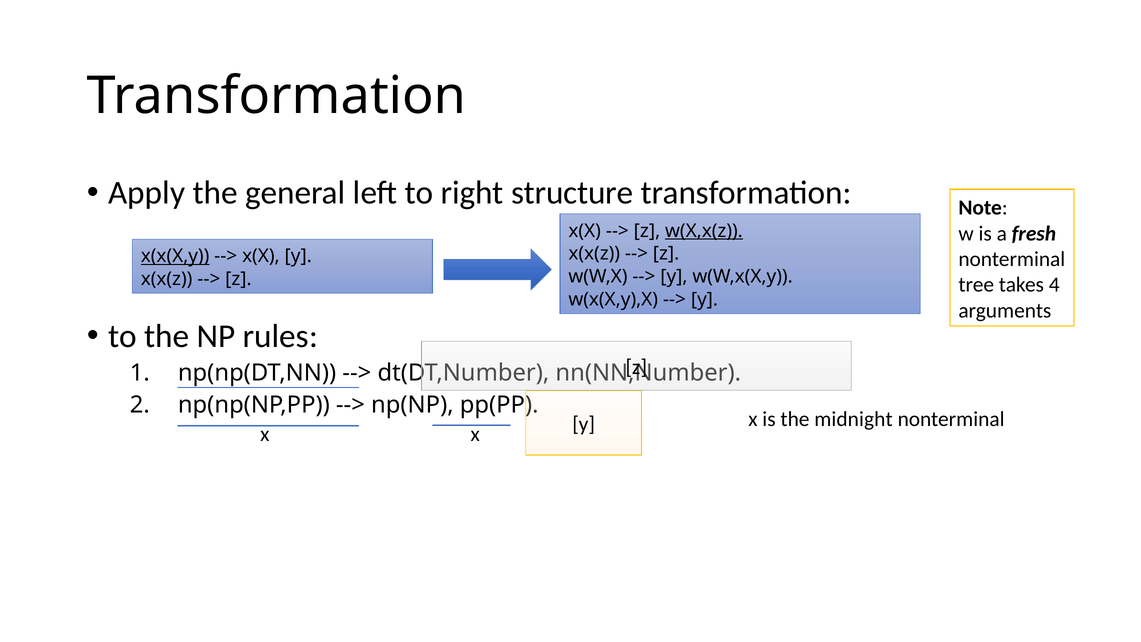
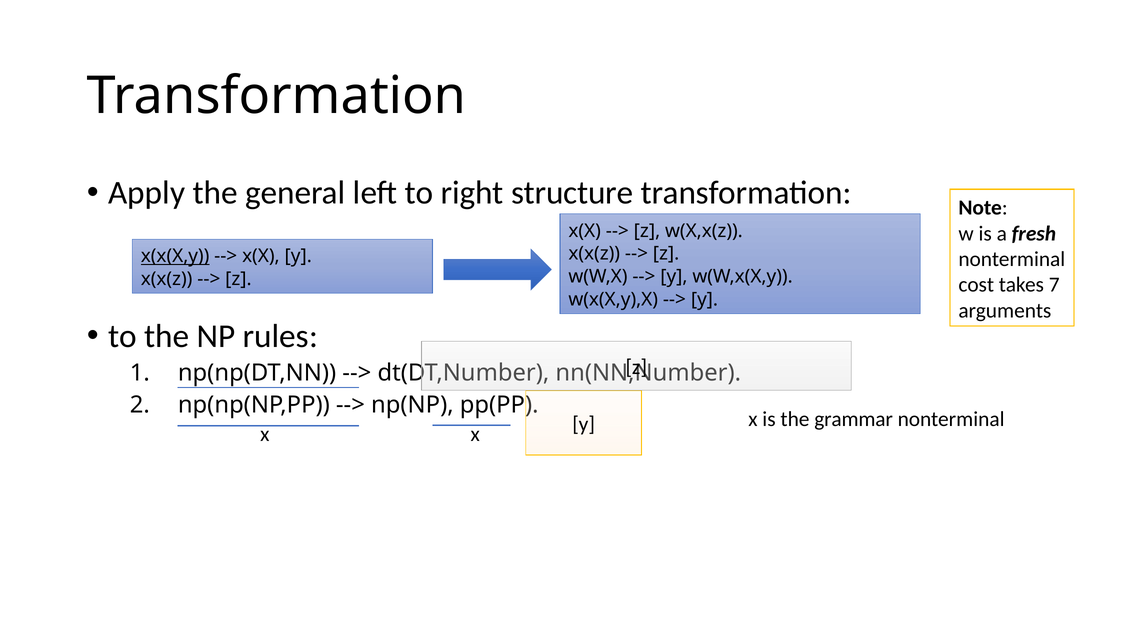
w(X,x(z underline: present -> none (704, 231)
tree: tree -> cost (976, 285)
4: 4 -> 7 (1054, 285)
midnight: midnight -> grammar (854, 419)
